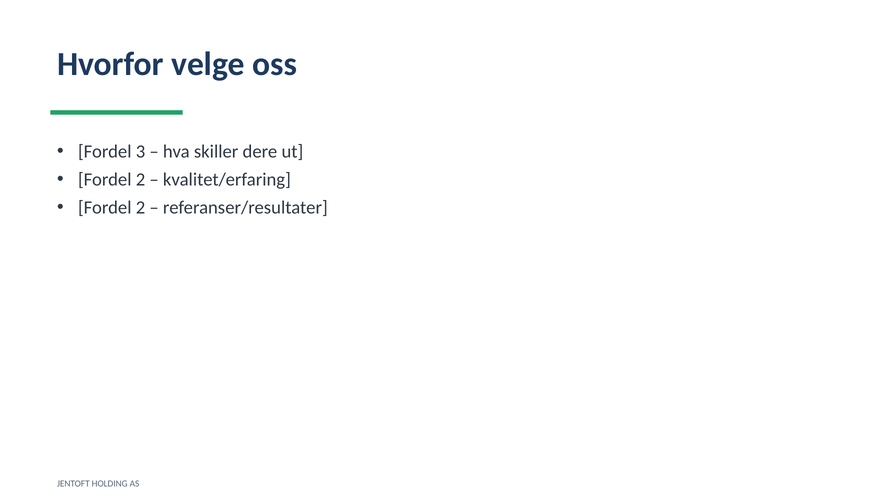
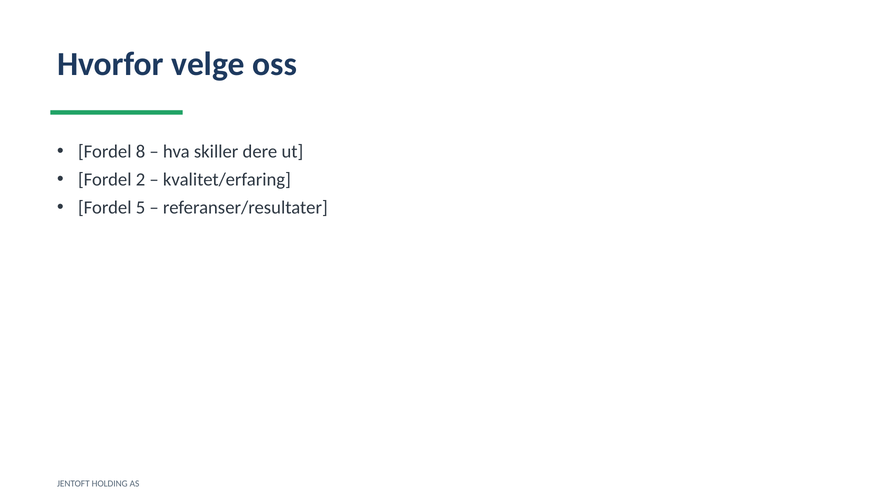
3: 3 -> 8 (141, 152)
2: 2 -> 5 (141, 208)
